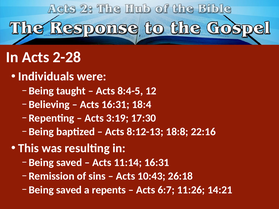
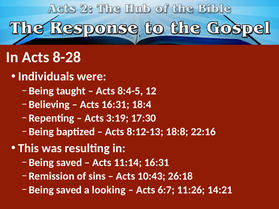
2-28: 2-28 -> 8-28 (67, 57)
repents: repents -> looking (109, 190)
